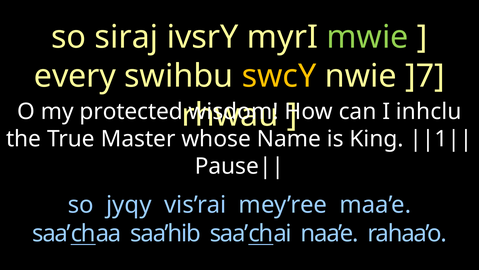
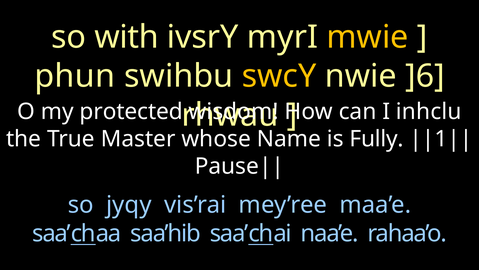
siraj: siraj -> with (127, 37)
mwie colour: light green -> yellow (367, 37)
every: every -> phun (75, 76)
]7: ]7 -> ]6 (425, 76)
King: King -> Fully (377, 139)
